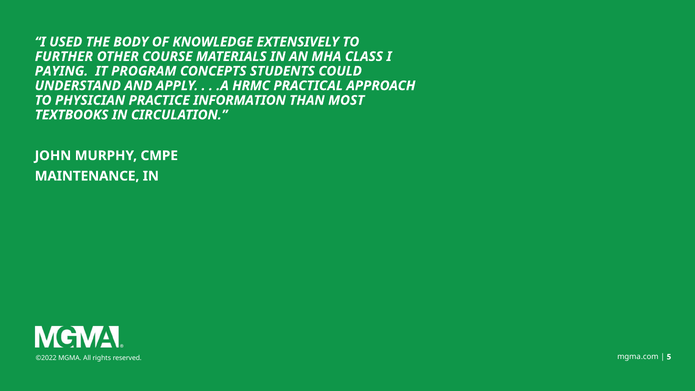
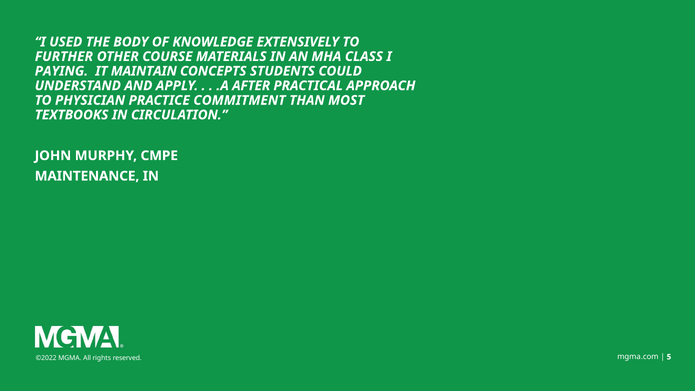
PROGRAM: PROGRAM -> MAINTAIN (144, 71)
HRMC: HRMC -> AFTER (251, 86)
INFORMATION: INFORMATION -> COMMITMENT (239, 100)
